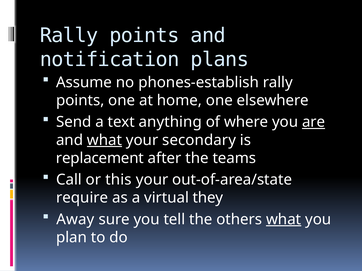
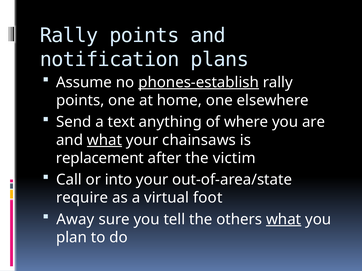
phones-establish underline: none -> present (199, 82)
are underline: present -> none (314, 122)
secondary: secondary -> chainsaws (199, 140)
teams: teams -> victim (234, 158)
this: this -> into (119, 180)
they: they -> foot (208, 198)
